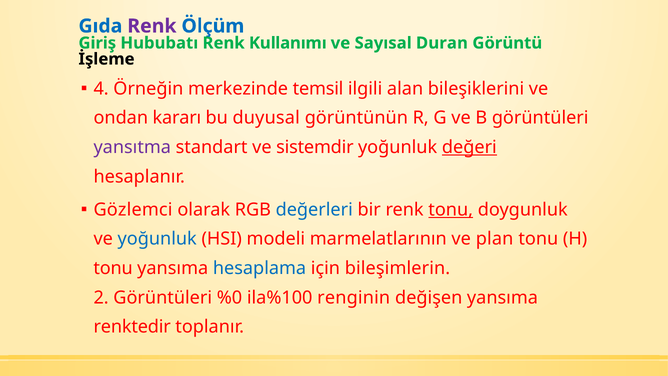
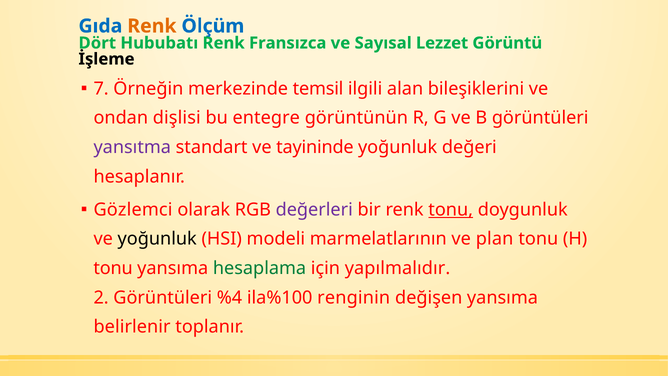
Renk colour: purple -> orange (152, 26)
Giriş: Giriş -> Dört (97, 43)
Kullanımı: Kullanımı -> Fransızca (288, 43)
Duran: Duran -> Lezzet (442, 43)
4: 4 -> 7 (101, 89)
kararı: kararı -> dişlisi (177, 118)
duyusal: duyusal -> entegre (266, 118)
sistemdir: sistemdir -> tayininde (315, 147)
değeri underline: present -> none (469, 147)
değerleri colour: blue -> purple (314, 209)
yoğunluk colour: blue -> black (157, 239)
hesaplama colour: blue -> green (260, 268)
bileşimlerin: bileşimlerin -> yapılmalıdır (398, 268)
%0: %0 -> %4 (229, 297)
renktedir: renktedir -> belirlenir (132, 327)
